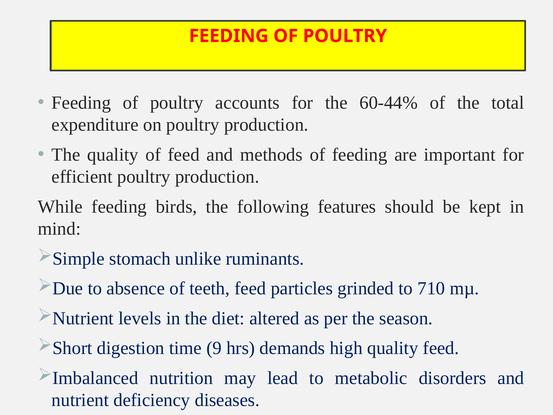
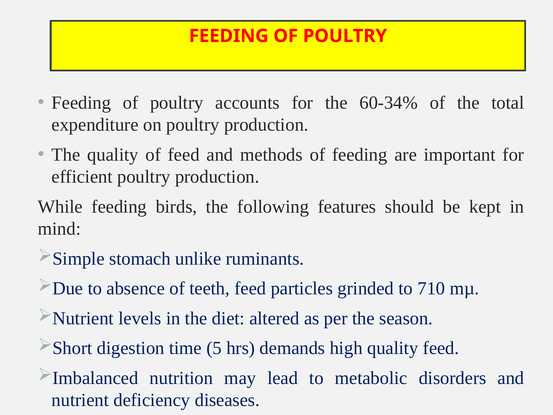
60-44%: 60-44% -> 60-34% (389, 103)
9: 9 -> 5 (214, 348)
